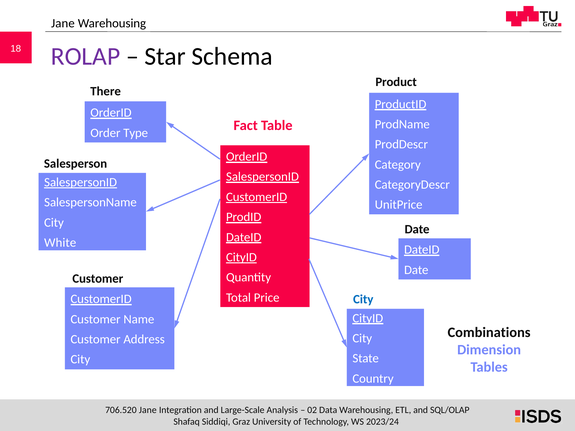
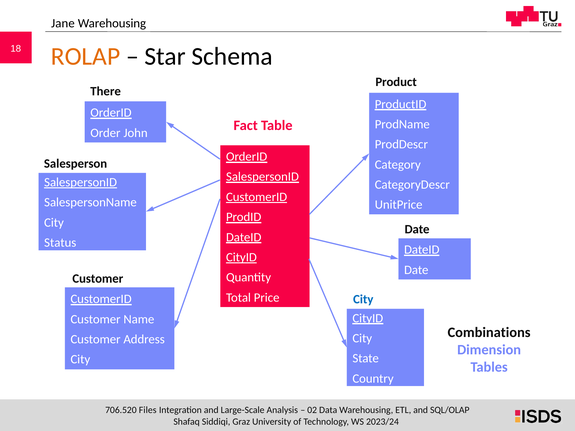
ROLAP colour: purple -> orange (86, 56)
Type: Type -> John (136, 133)
White: White -> Status (60, 243)
Jane: Jane -> Files (148, 410)
